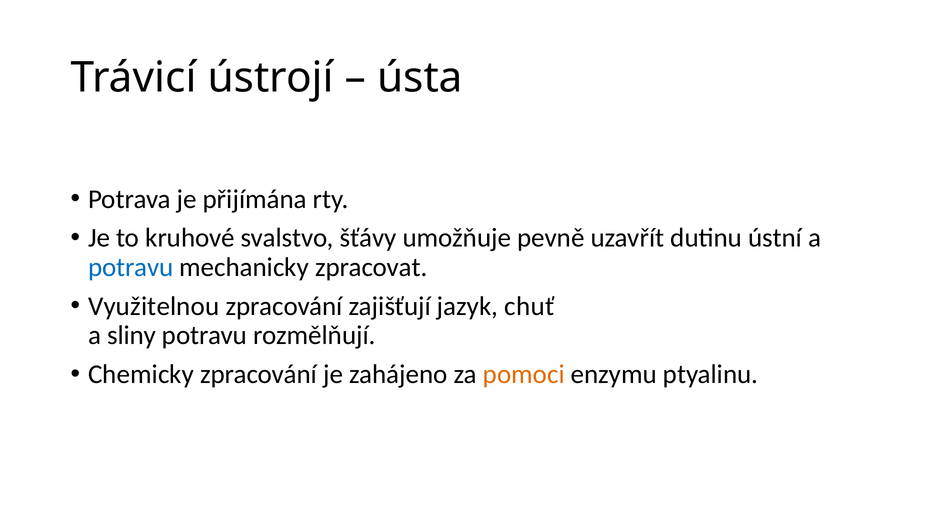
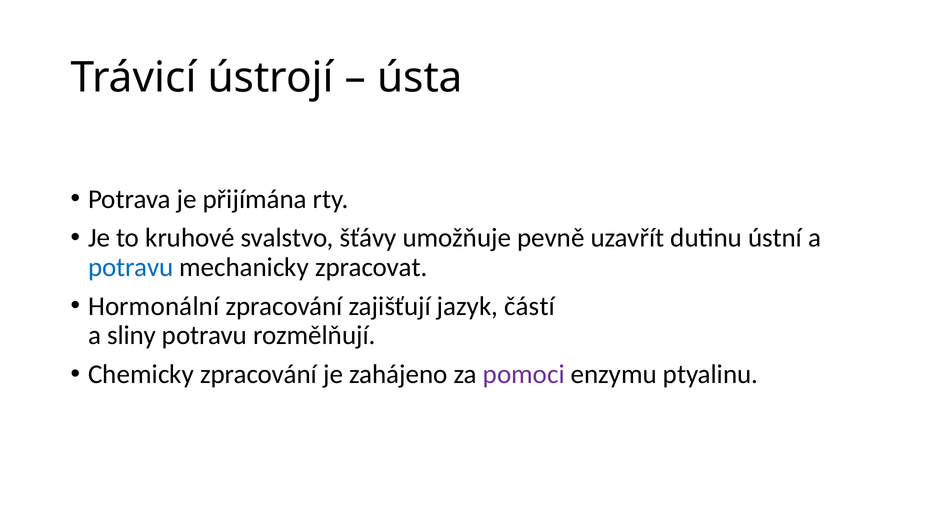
Využitelnou: Využitelnou -> Hormonální (154, 306)
chuť: chuť -> částí (529, 306)
pomoci colour: orange -> purple (524, 374)
